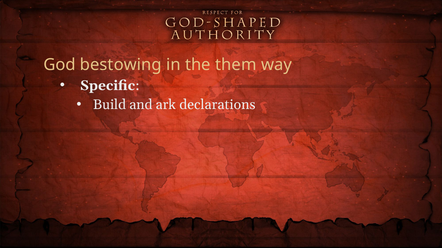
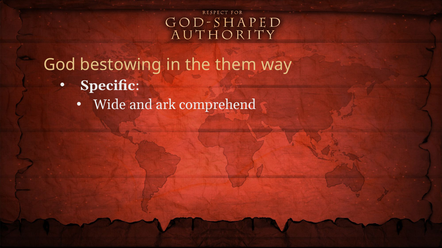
Build: Build -> Wide (110, 105)
declarations: declarations -> comprehend (217, 105)
